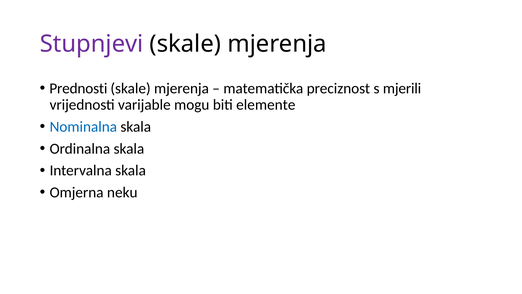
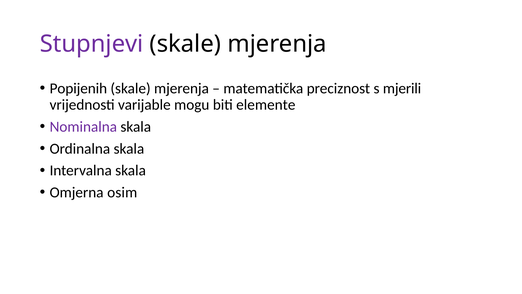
Prednosti: Prednosti -> Popijenih (78, 88)
Nominalna colour: blue -> purple (83, 127)
neku: neku -> osim (122, 192)
